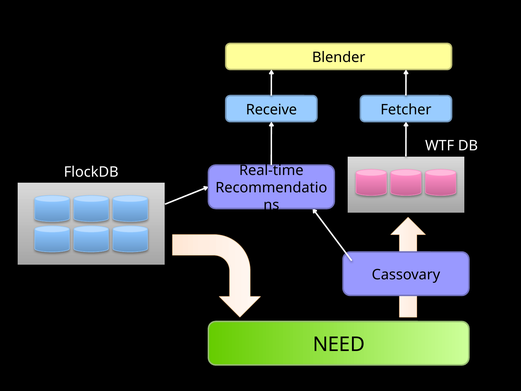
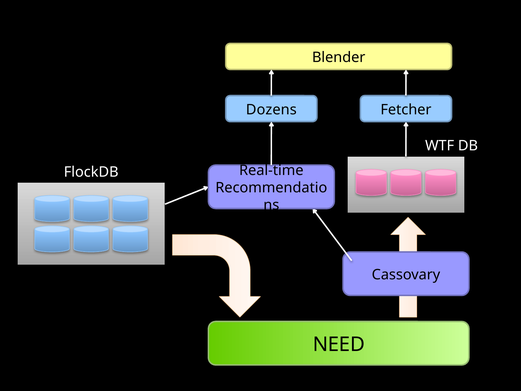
Receive: Receive -> Dozens (271, 110)
